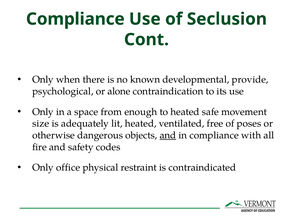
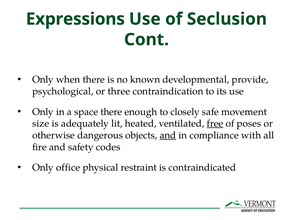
Compliance: Compliance -> Expressions (75, 19)
alone: alone -> three (119, 91)
space from: from -> there (111, 112)
to heated: heated -> closely (185, 112)
free underline: none -> present (215, 123)
